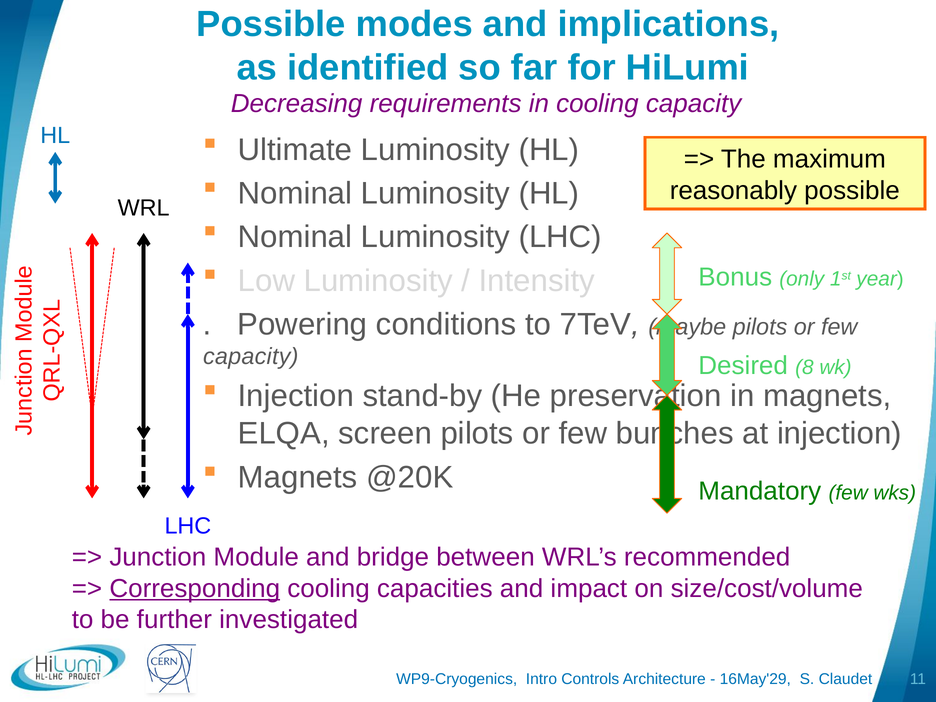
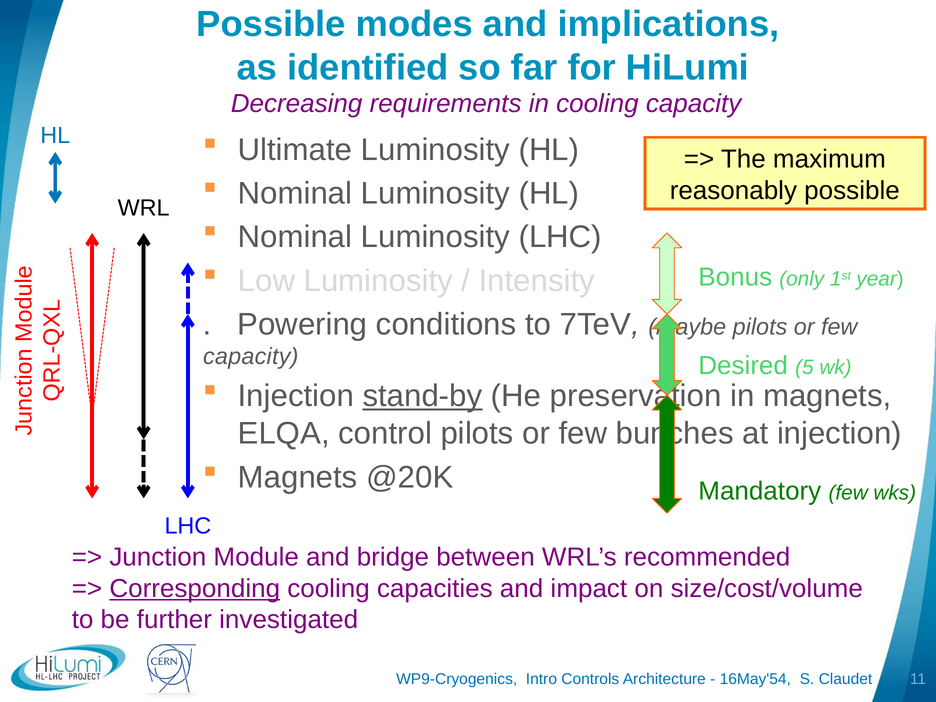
8: 8 -> 5 (804, 367)
stand-by underline: none -> present (422, 396)
screen: screen -> control (385, 434)
16May'29: 16May'29 -> 16May'54 (755, 679)
